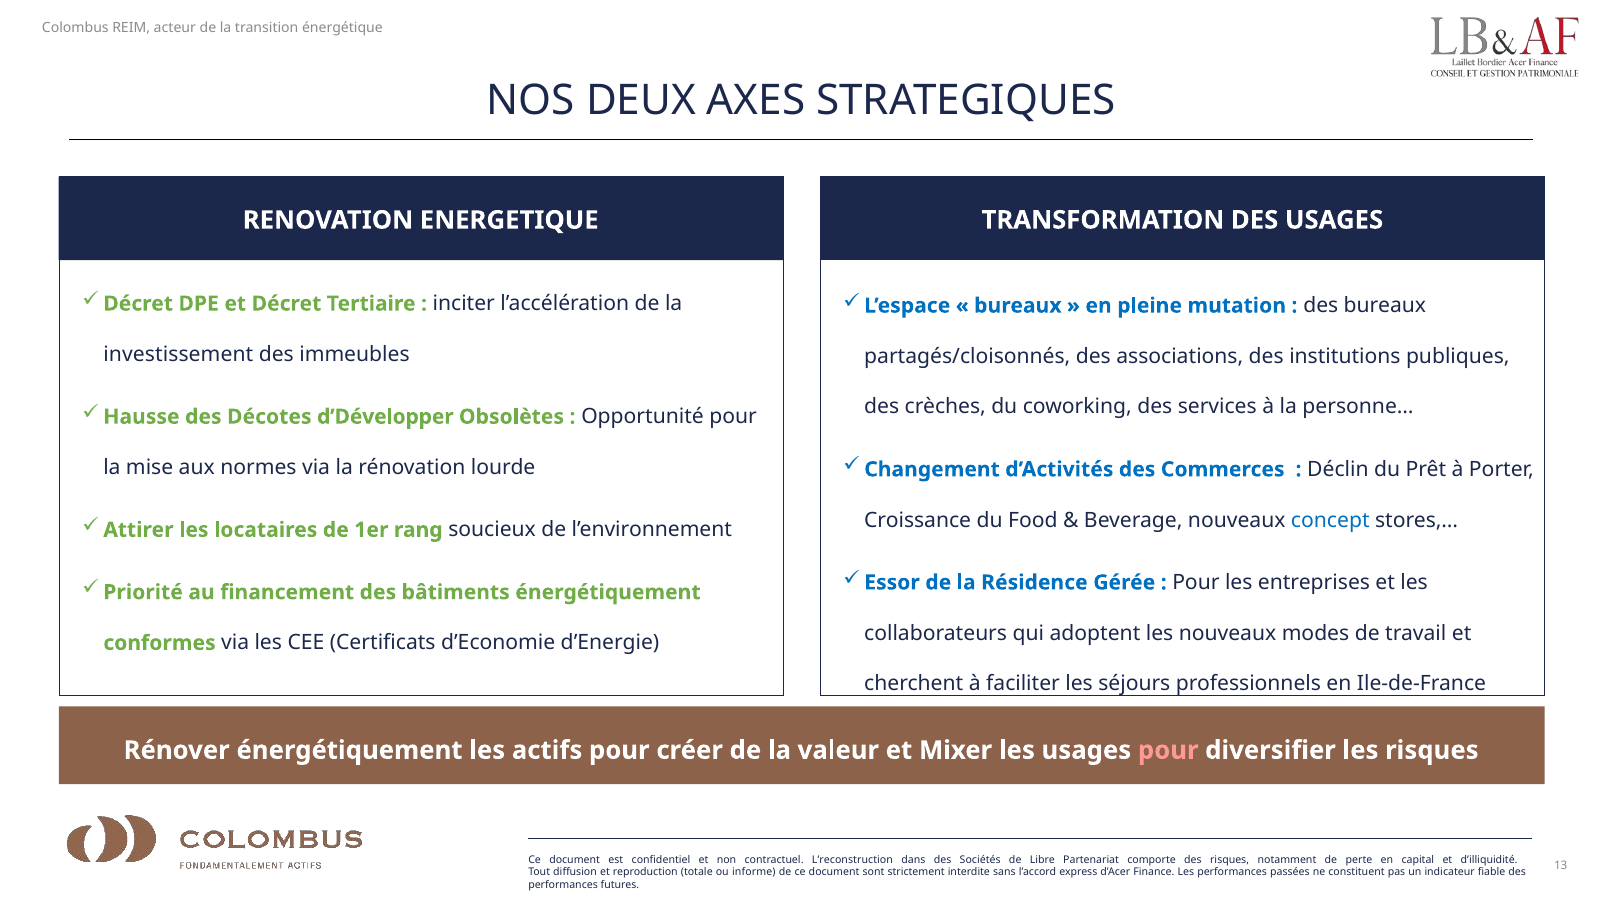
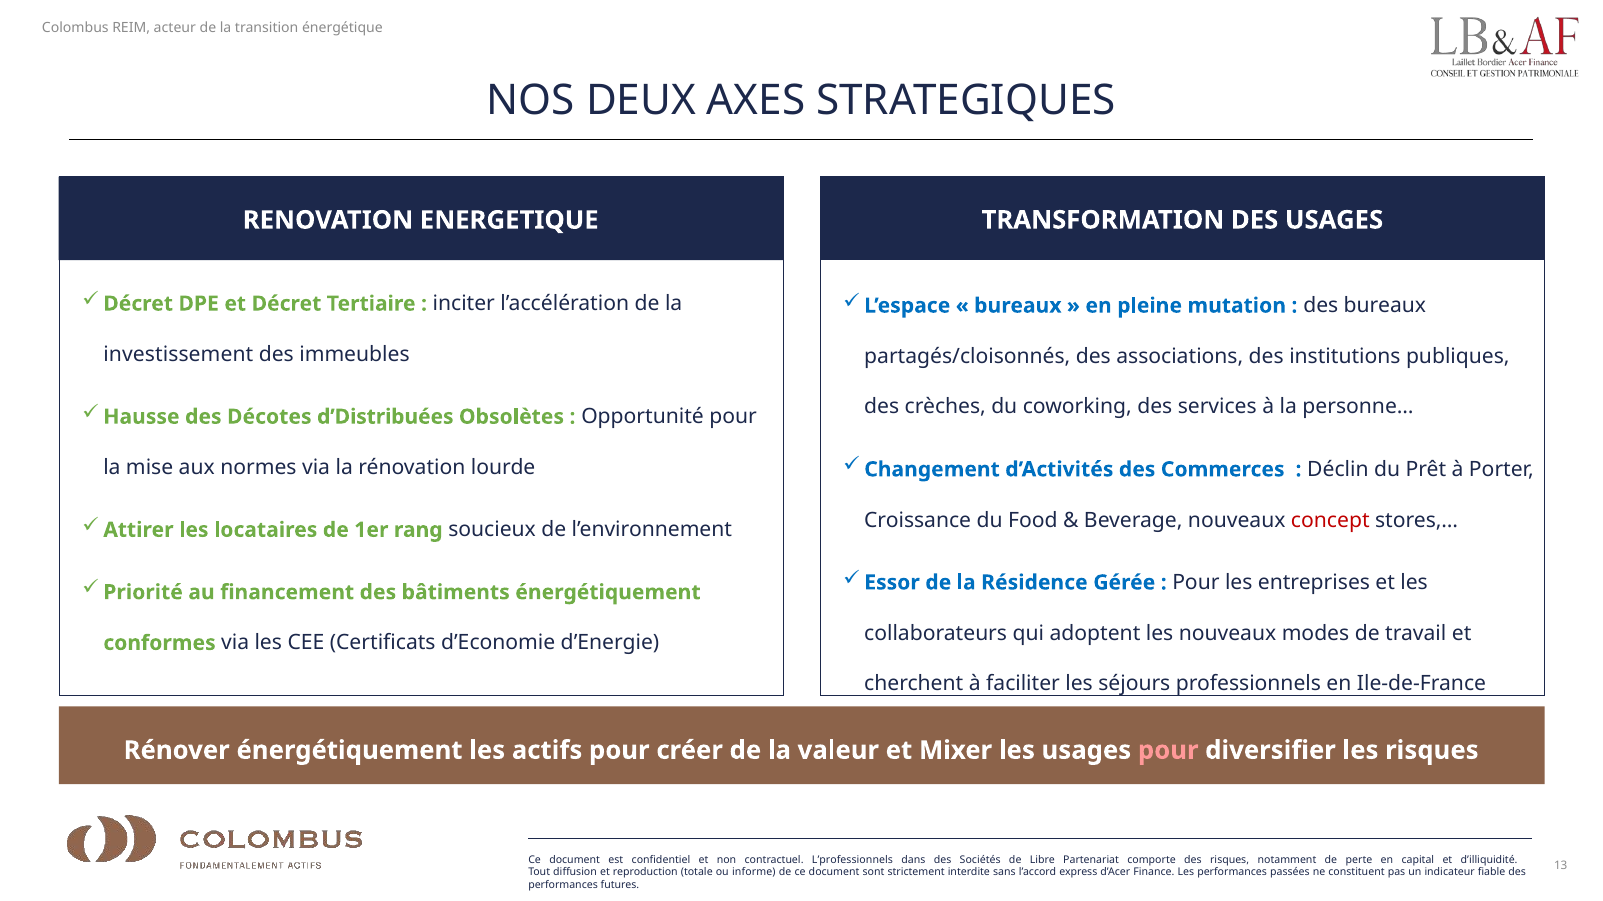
d’Développer: d’Développer -> d’Distribuées (385, 417)
concept colour: blue -> red (1330, 520)
L’reconstruction: L’reconstruction -> L’professionnels (852, 860)
